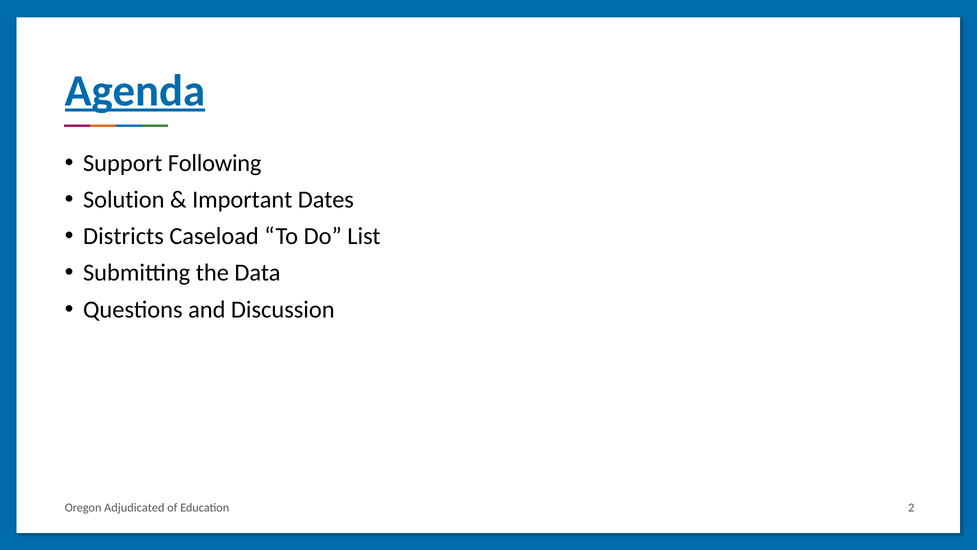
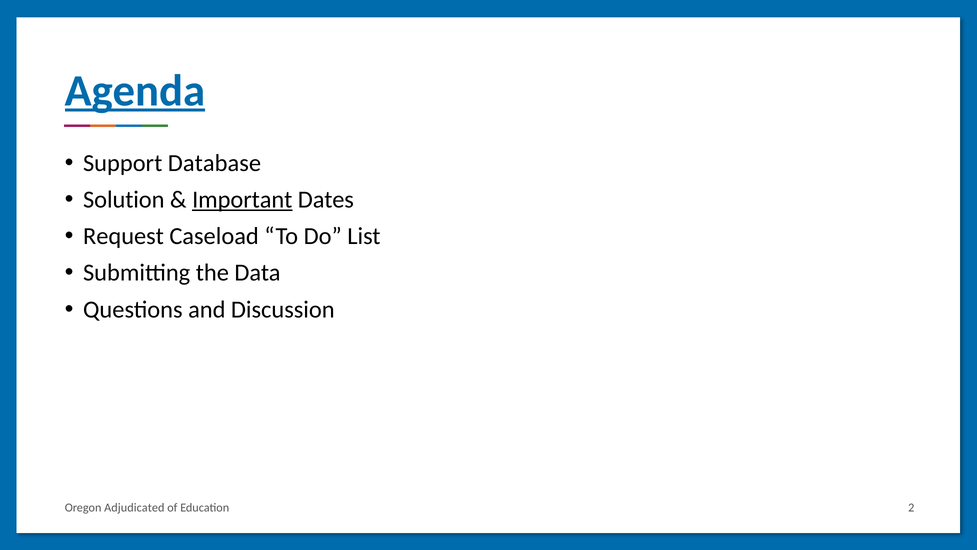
Following: Following -> Database (214, 163)
Important underline: none -> present (242, 200)
Districts: Districts -> Request (124, 236)
